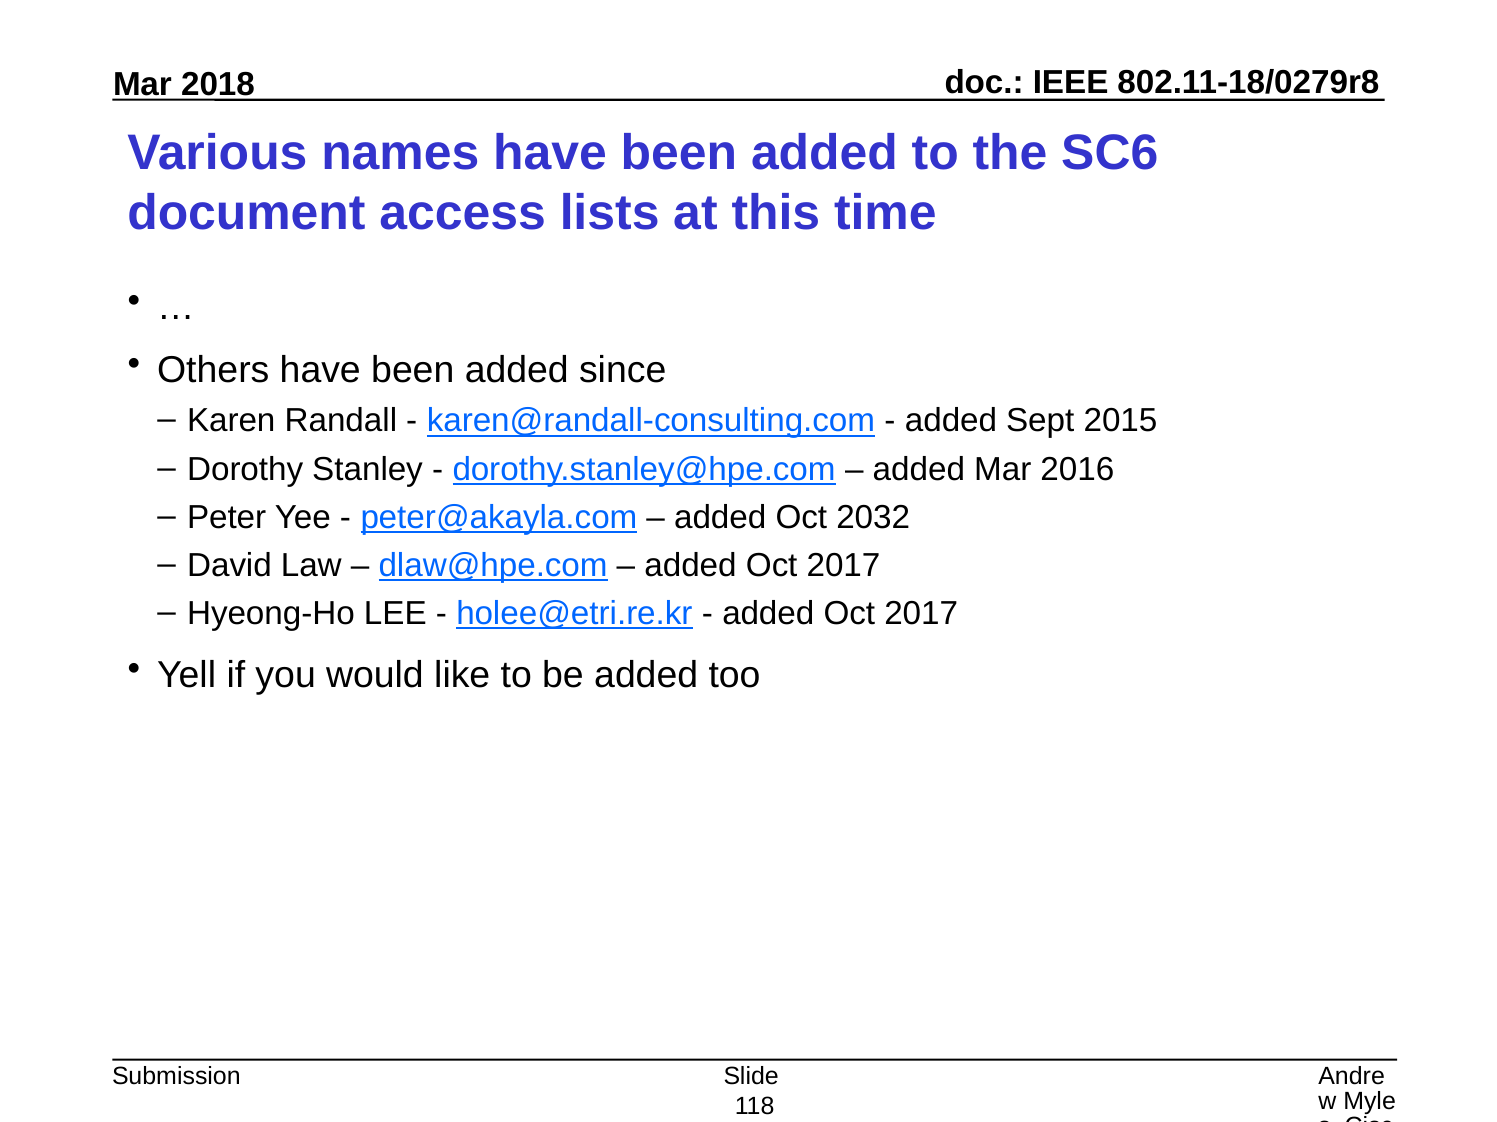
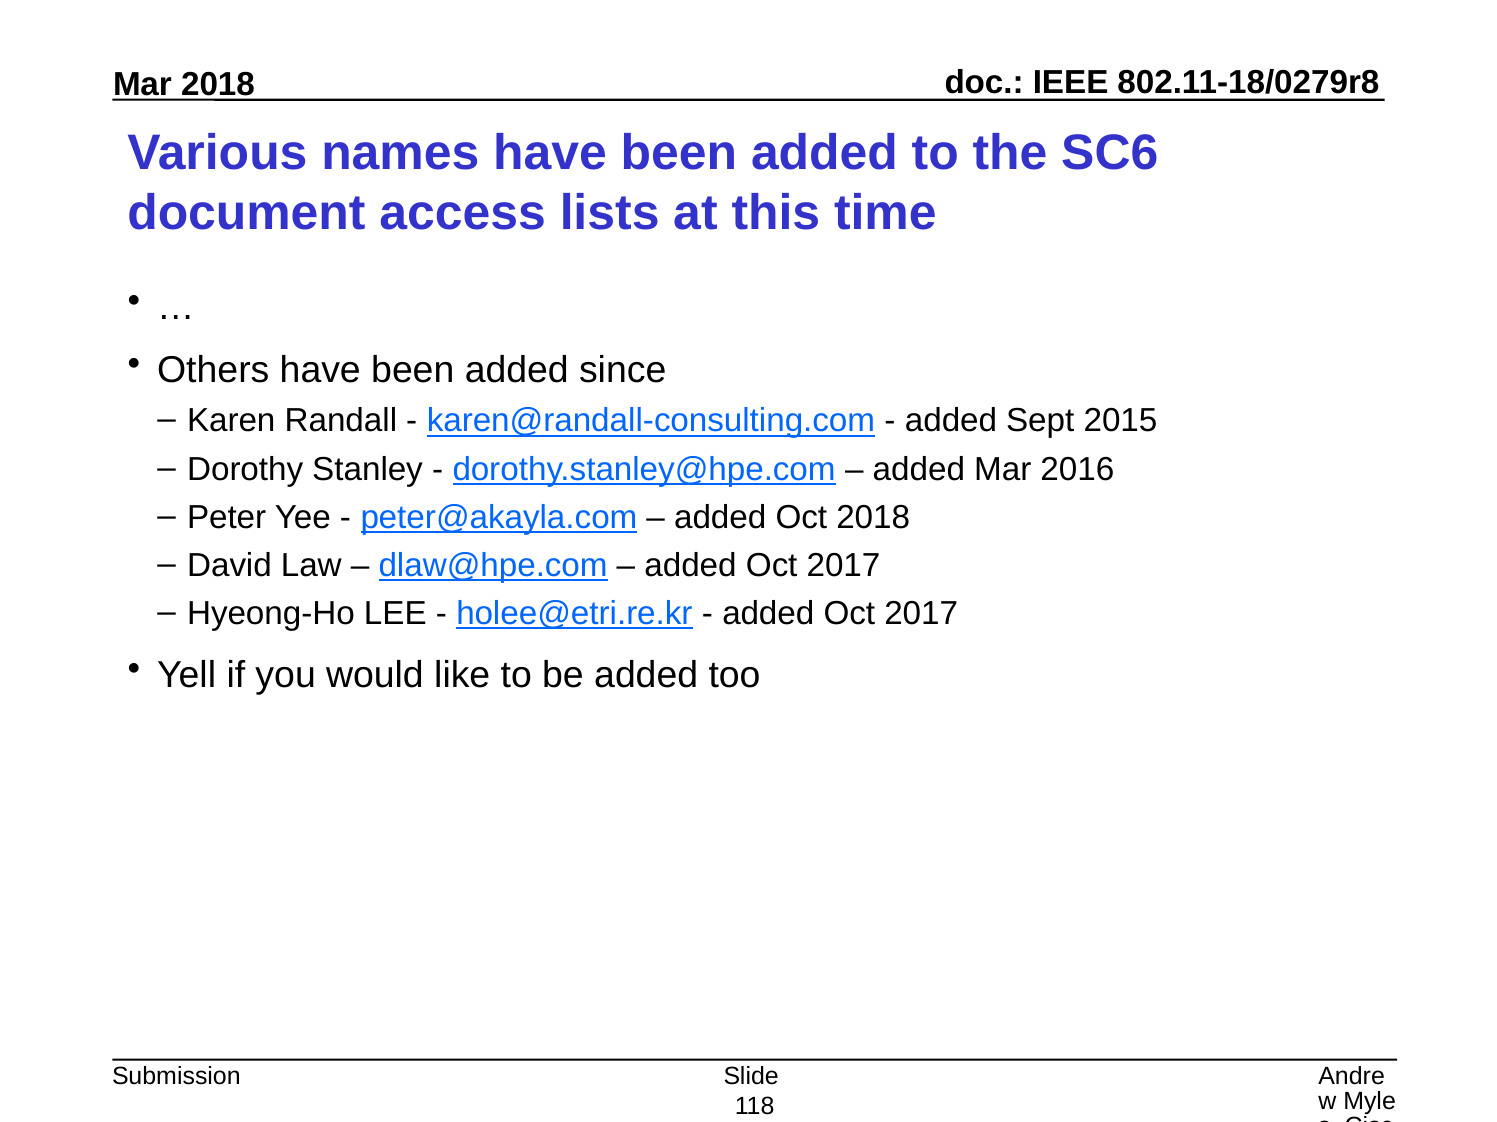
Oct 2032: 2032 -> 2018 (873, 518)
